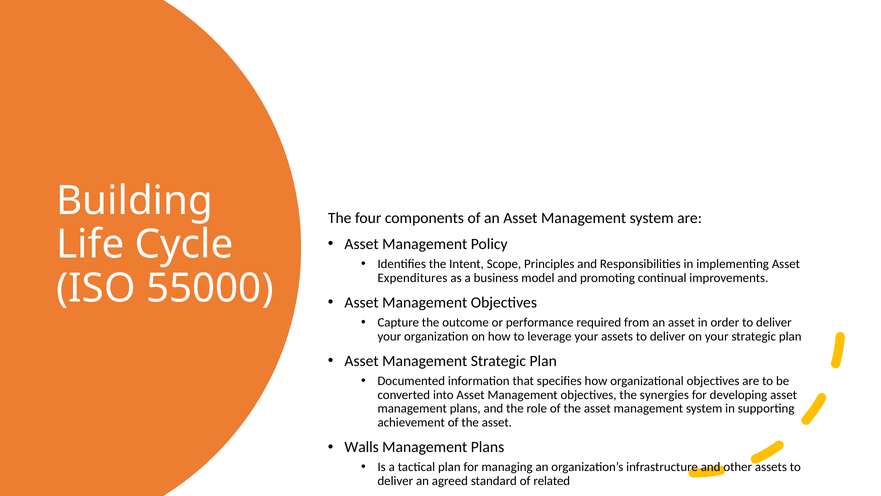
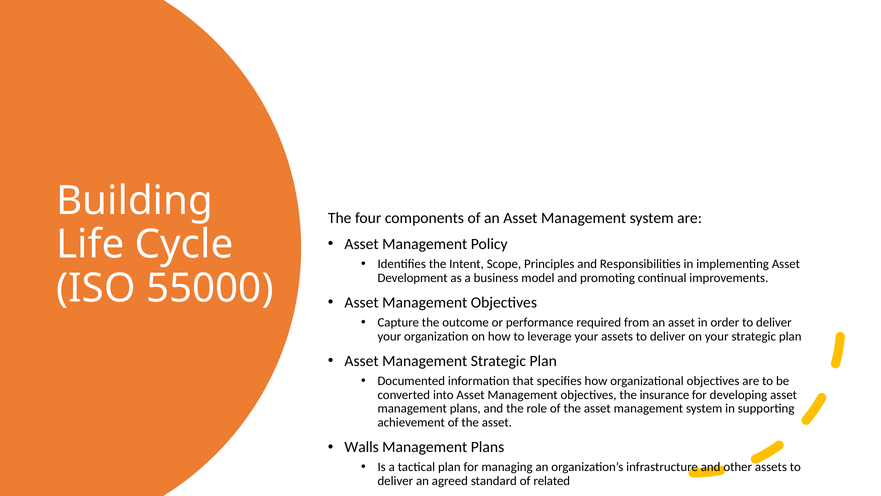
Expenditures: Expenditures -> Development (413, 278)
synergies: synergies -> insurance (664, 394)
